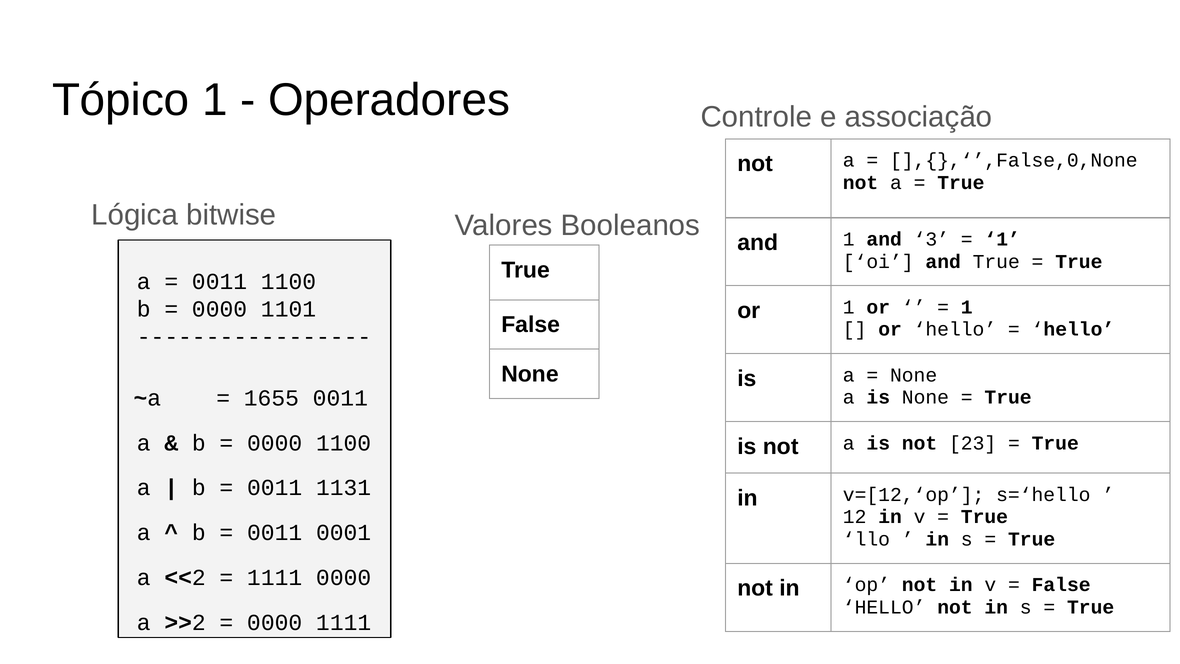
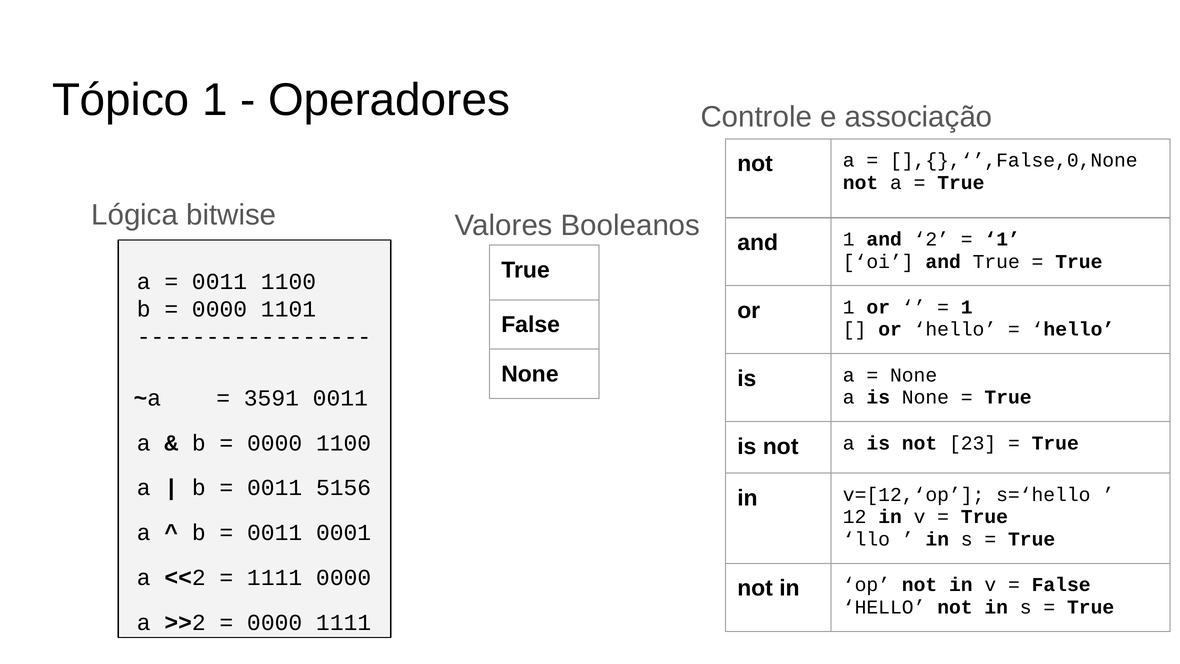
3: 3 -> 2 (931, 239)
1655: 1655 -> 3591 (271, 398)
1131: 1131 -> 5156 (344, 488)
